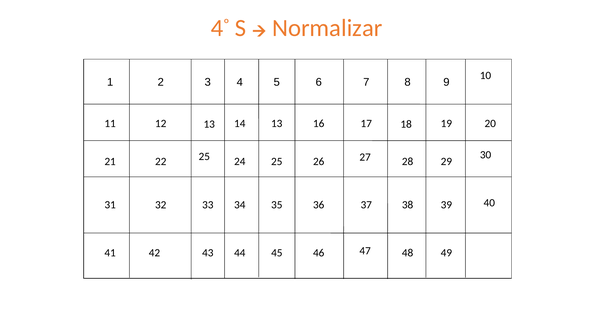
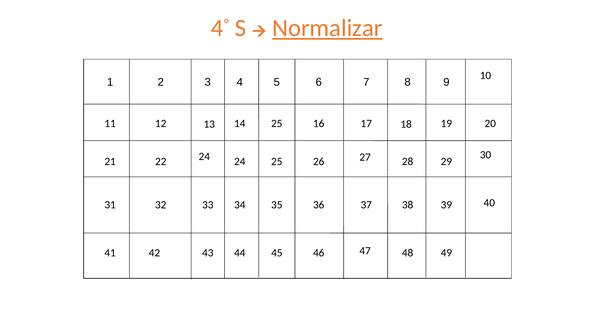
Normalizar underline: none -> present (327, 28)
14 13: 13 -> 25 (277, 124)
22 25: 25 -> 24 (204, 157)
